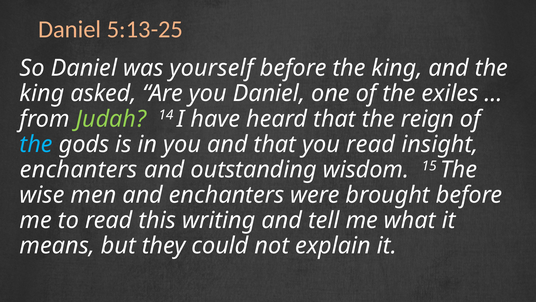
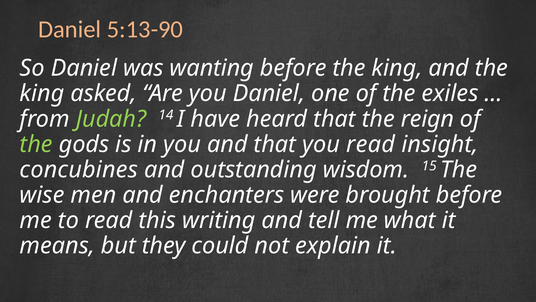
5:13-25: 5:13-25 -> 5:13-90 (145, 29)
yourself: yourself -> wanting (212, 68)
the colour: light blue -> light green (36, 144)
enchanters: enchanters -> concubines (79, 169)
